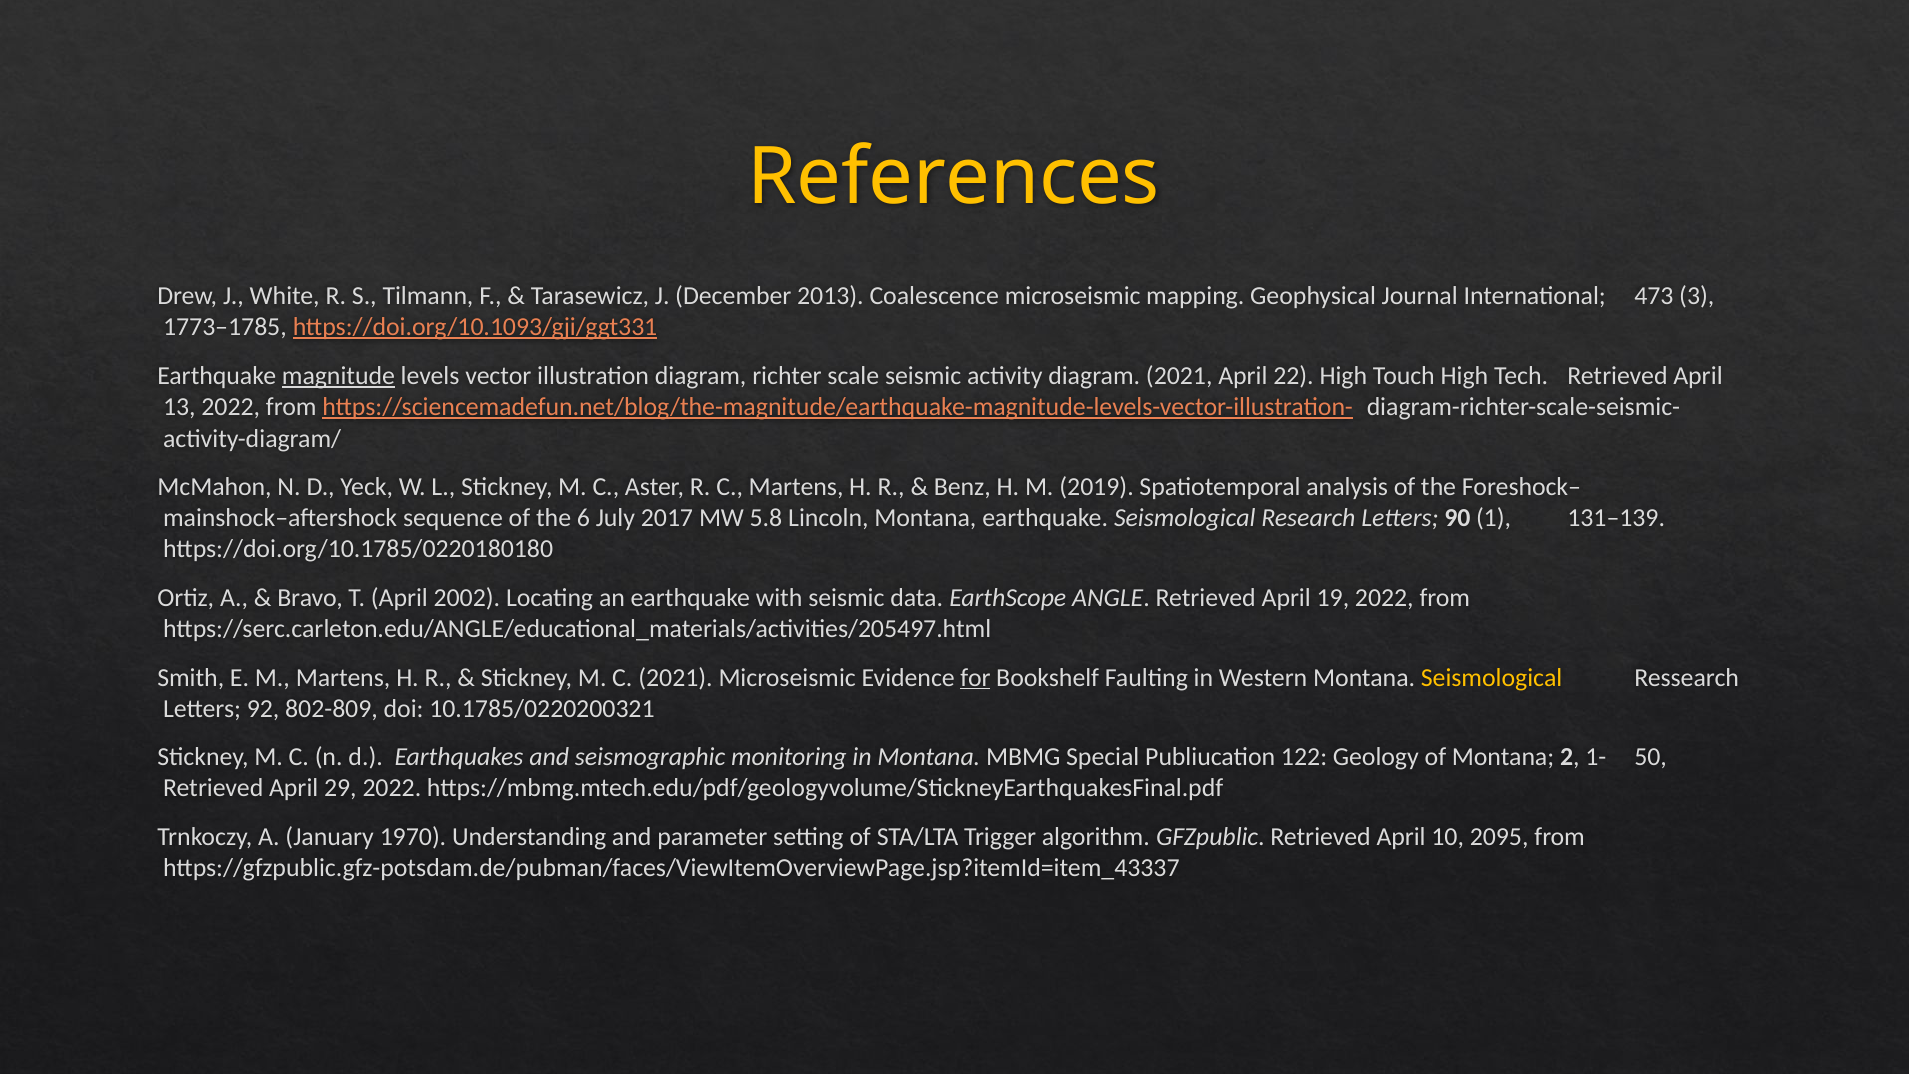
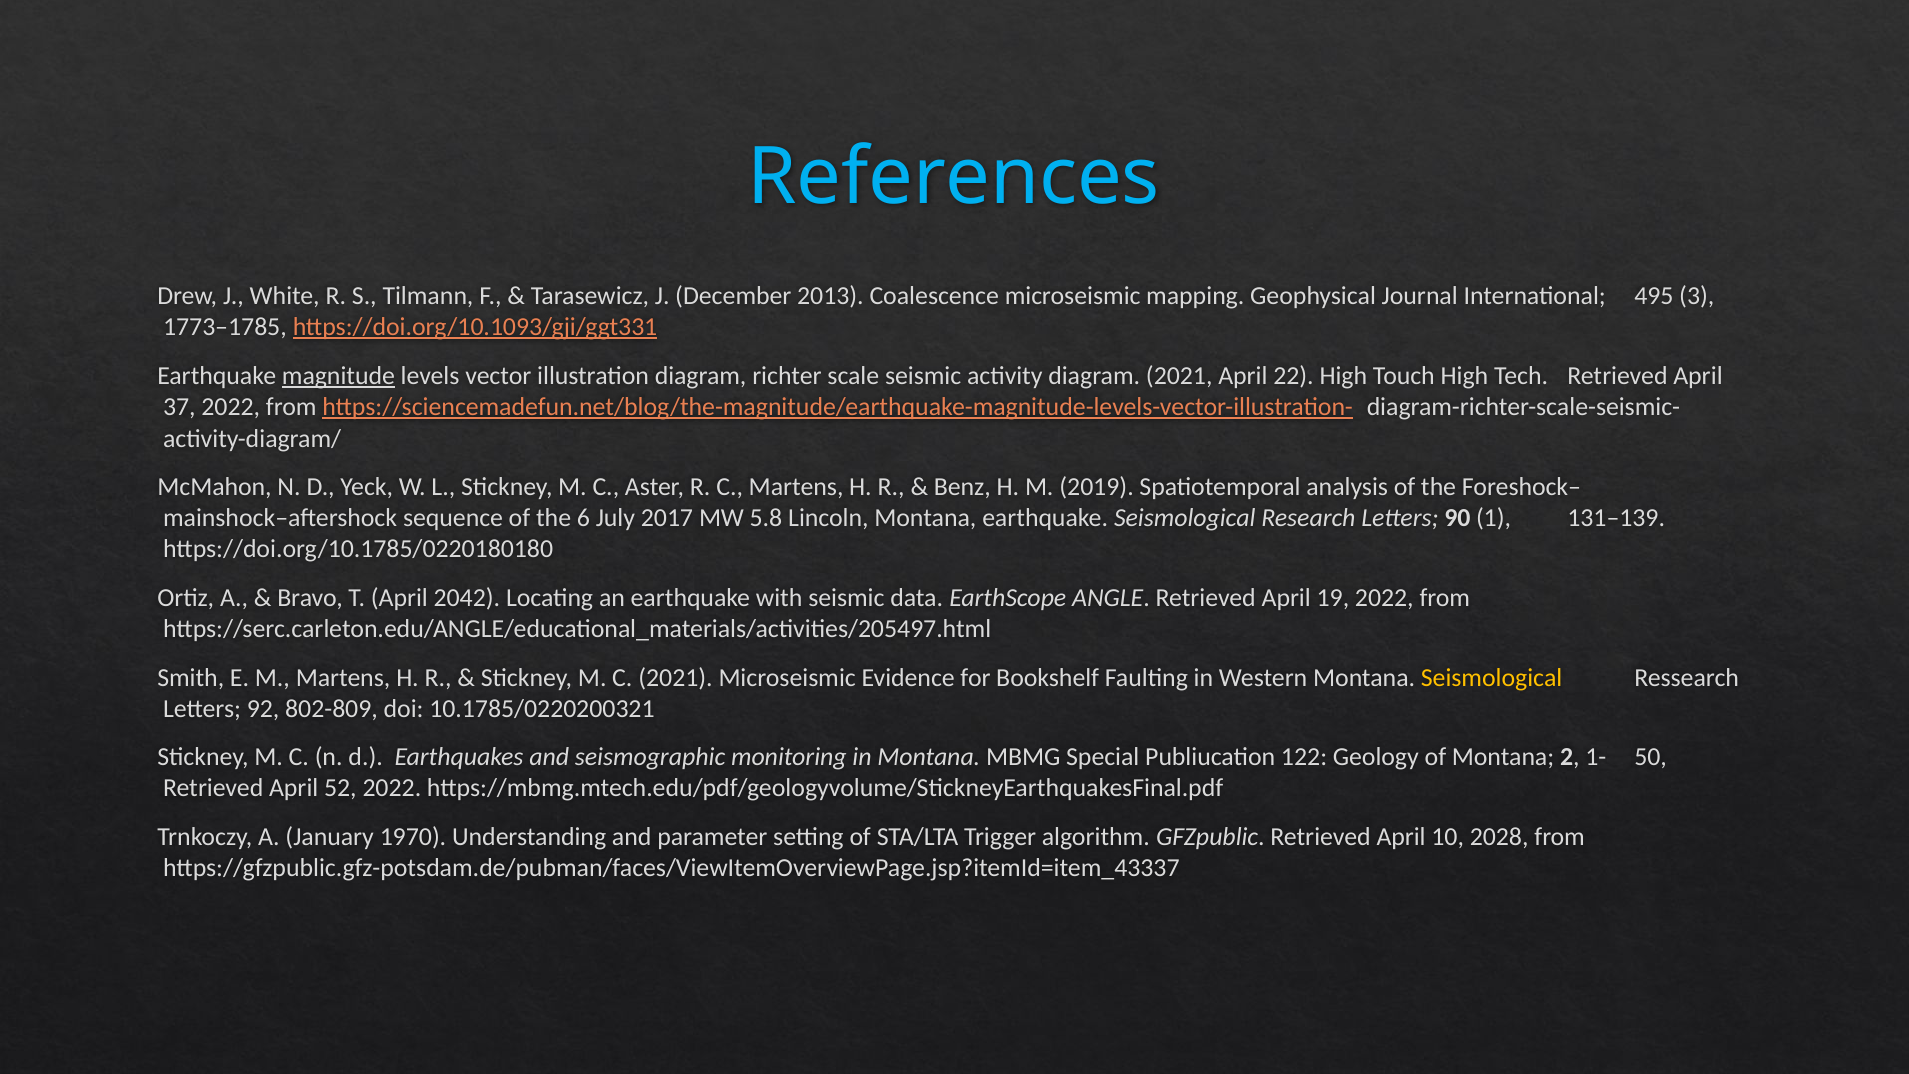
References colour: yellow -> light blue (954, 177)
473: 473 -> 495 (1654, 296)
13: 13 -> 37 (179, 407)
2002: 2002 -> 2042 (467, 598)
for underline: present -> none (976, 677)
29: 29 -> 52 (340, 788)
2095: 2095 -> 2028 (1499, 837)
